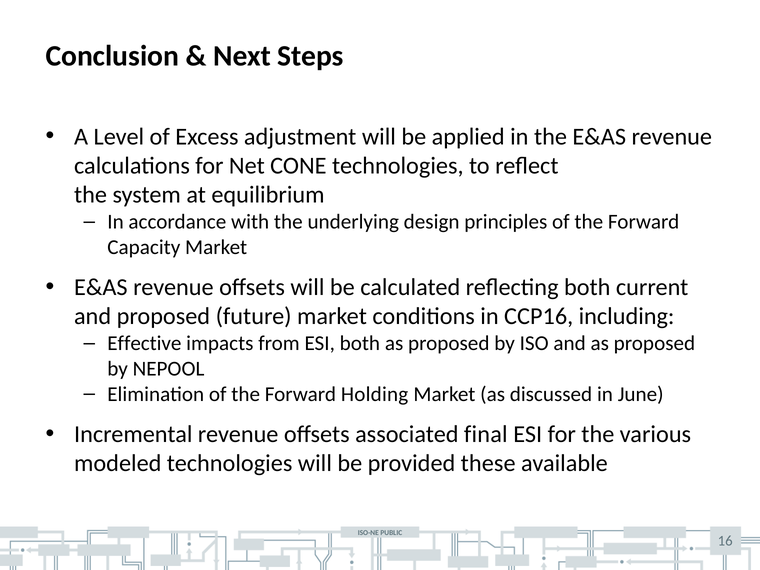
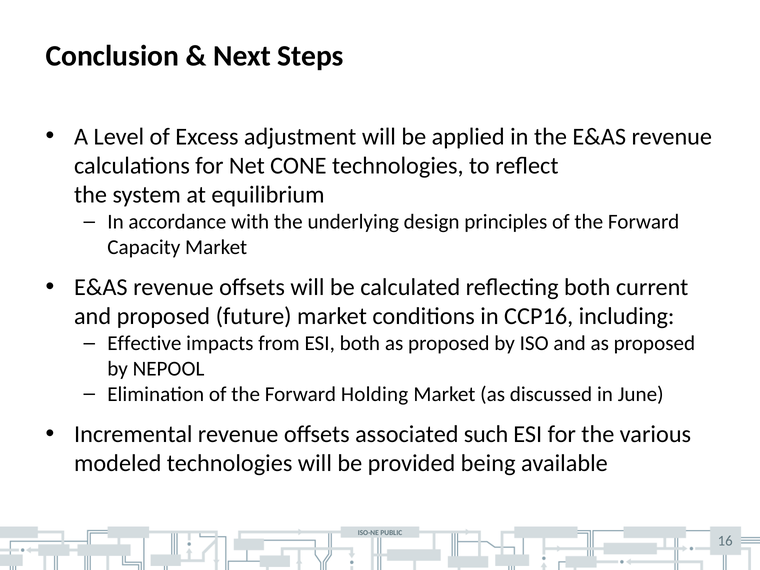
final: final -> such (486, 434)
these: these -> being (488, 463)
